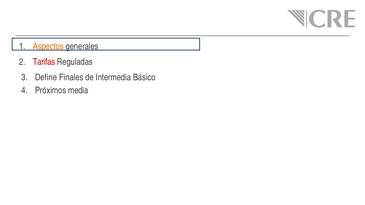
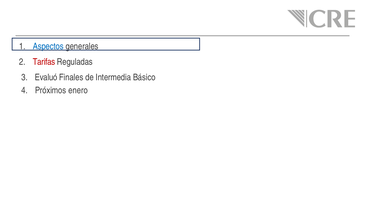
Aspectos colour: orange -> blue (48, 46)
Define: Define -> Evaluó (46, 77)
media: media -> enero (78, 91)
